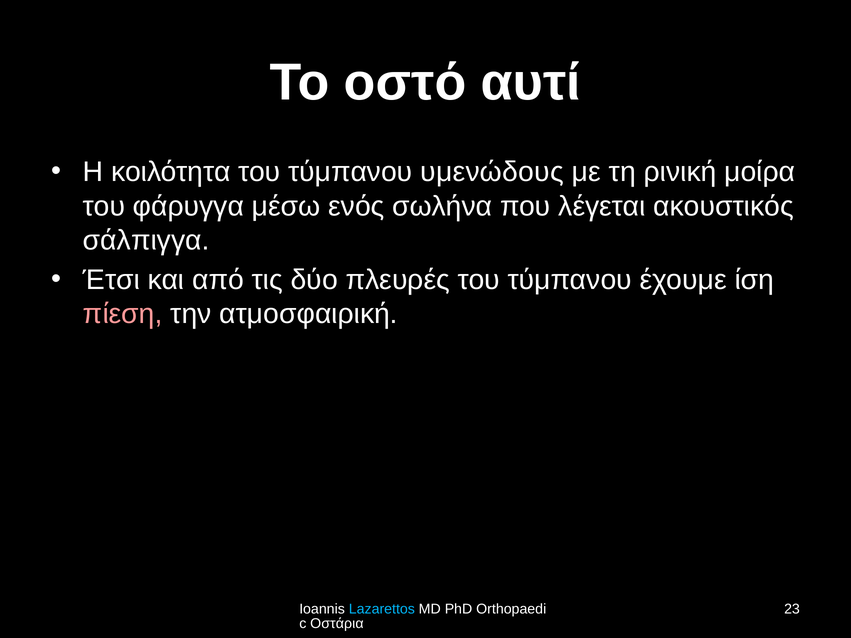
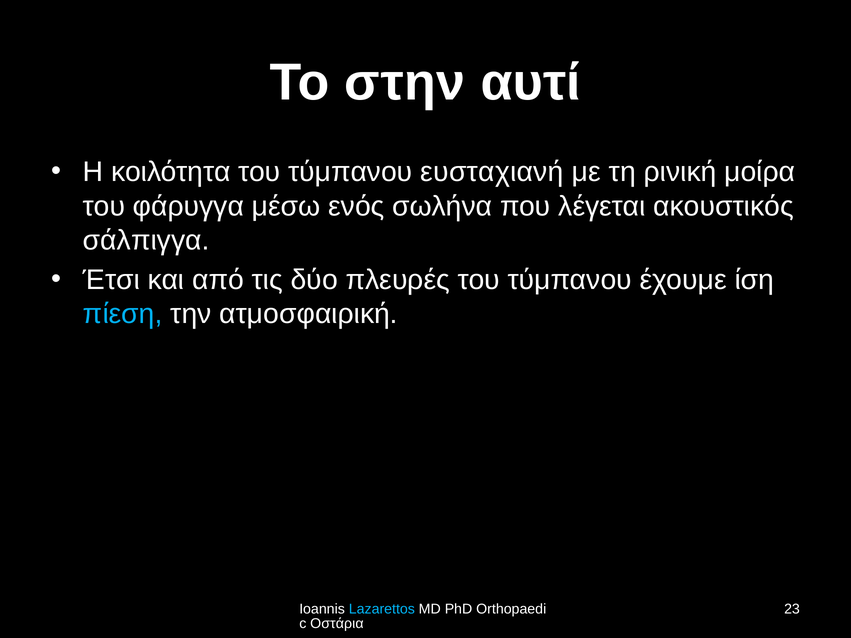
οστό: οστό -> στην (405, 82)
υμενώδους: υμενώδους -> ευσταχιανή (492, 172)
πίεση colour: pink -> light blue (123, 314)
